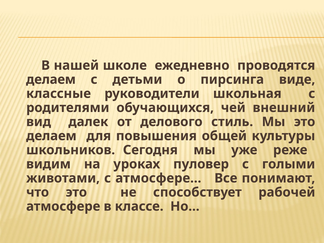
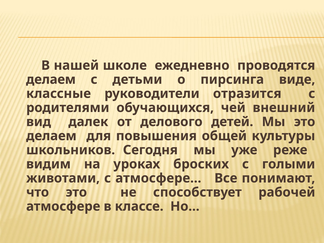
школьная: школьная -> отразится (247, 94)
стиль: стиль -> детей (232, 122)
пуловер: пуловер -> броских (201, 164)
